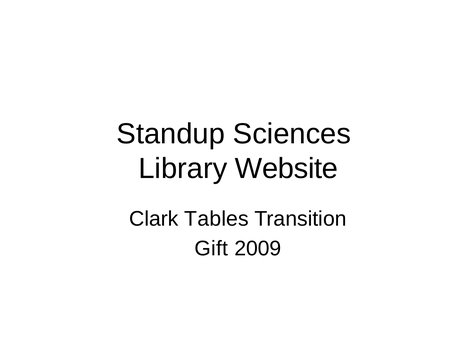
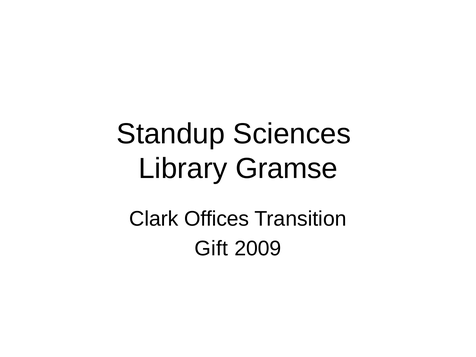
Website: Website -> Gramse (286, 169)
Tables: Tables -> Offices (217, 219)
